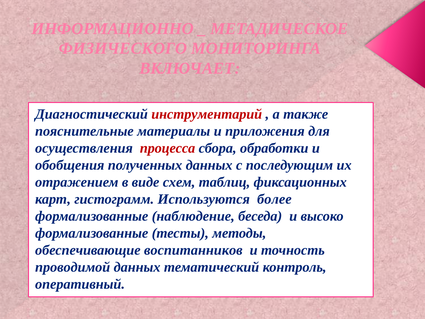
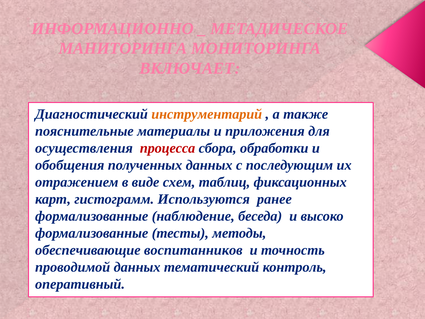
ФИЗИЧЕСКОГО: ФИЗИЧЕСКОГО -> МАНИТОРИНГА (123, 48)
инструментарий colour: red -> orange (207, 114)
более: более -> ранее (274, 199)
